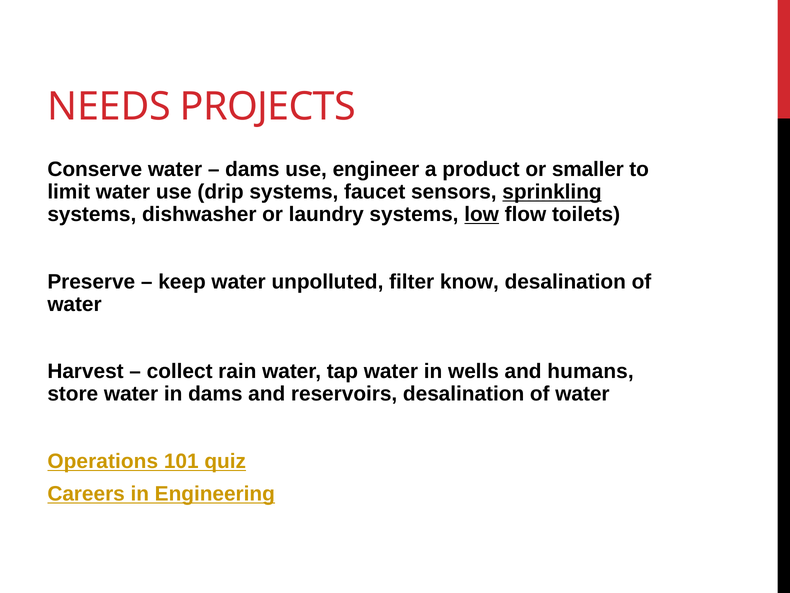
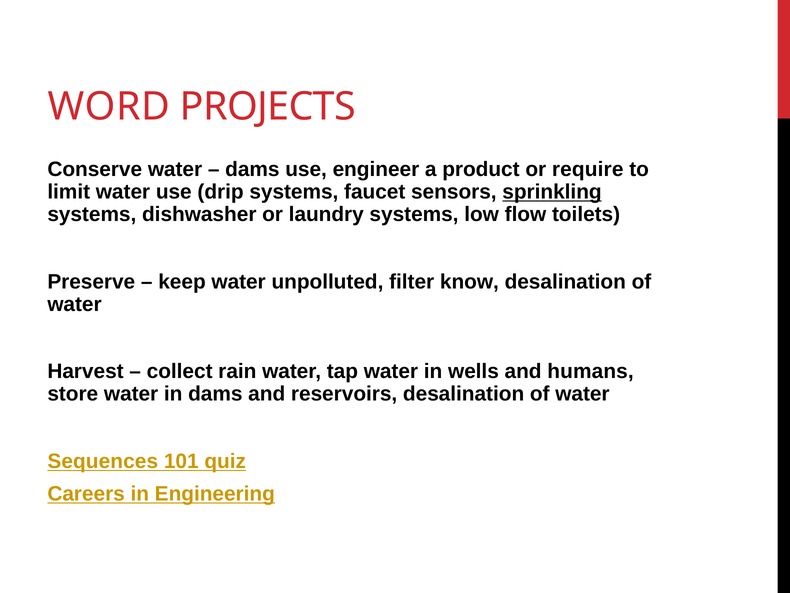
NEEDS: NEEDS -> WORD (109, 107)
smaller: smaller -> require (588, 169)
low underline: present -> none (482, 214)
Operations: Operations -> Sequences (103, 461)
